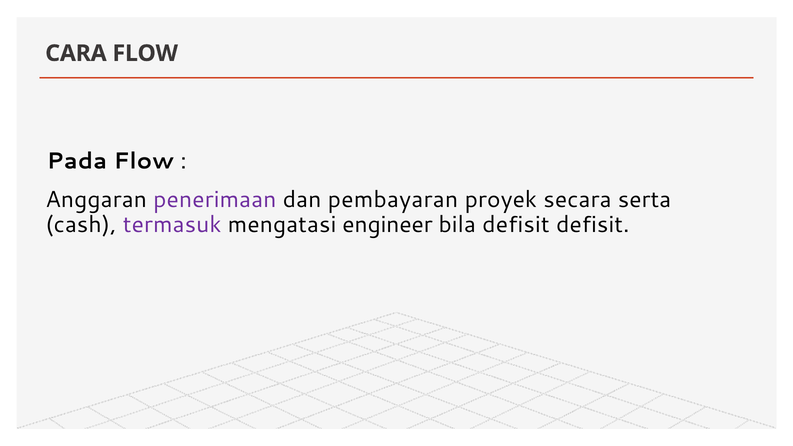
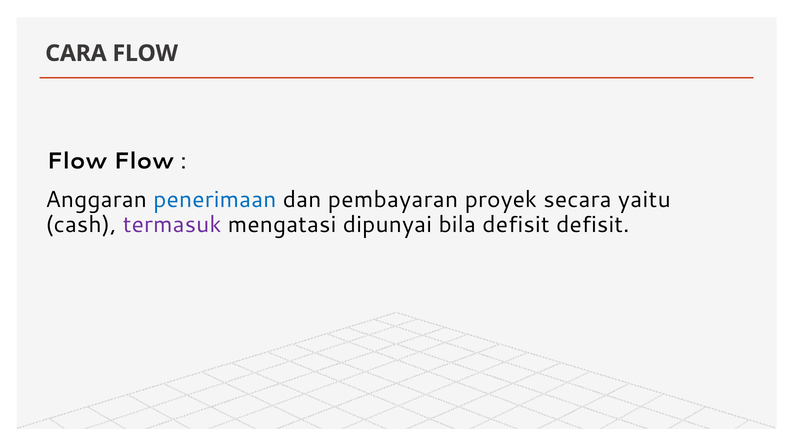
Pada: Pada -> Flow (77, 161)
penerimaan colour: purple -> blue (215, 200)
serta: serta -> yaitu (644, 200)
engineer: engineer -> dipunyai (387, 225)
